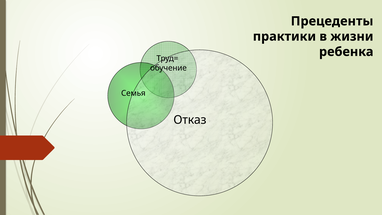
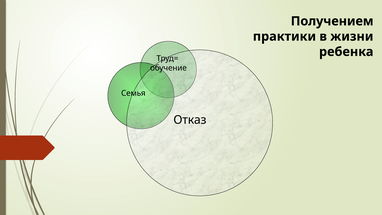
Прецеденты: Прецеденты -> Получением (332, 21)
